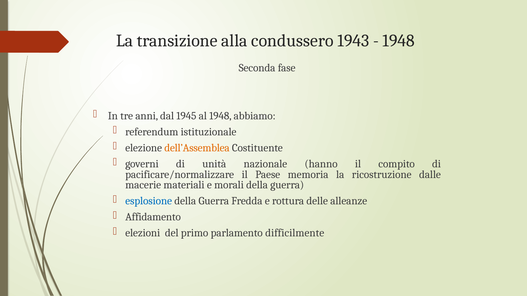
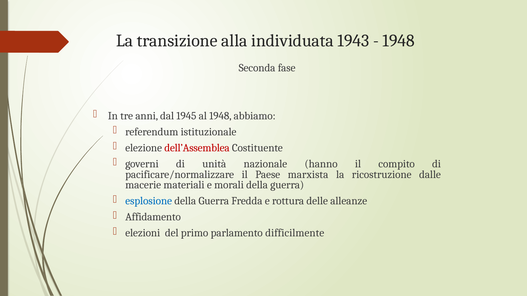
condussero: condussero -> individuata (293, 41)
dell’Assemblea colour: orange -> red (197, 148)
memoria: memoria -> marxista (308, 175)
